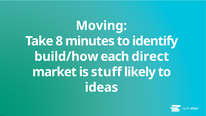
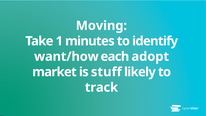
8: 8 -> 1 (59, 41)
build/how: build/how -> want/how (66, 57)
direct: direct -> adopt (150, 57)
ideas: ideas -> track (101, 87)
